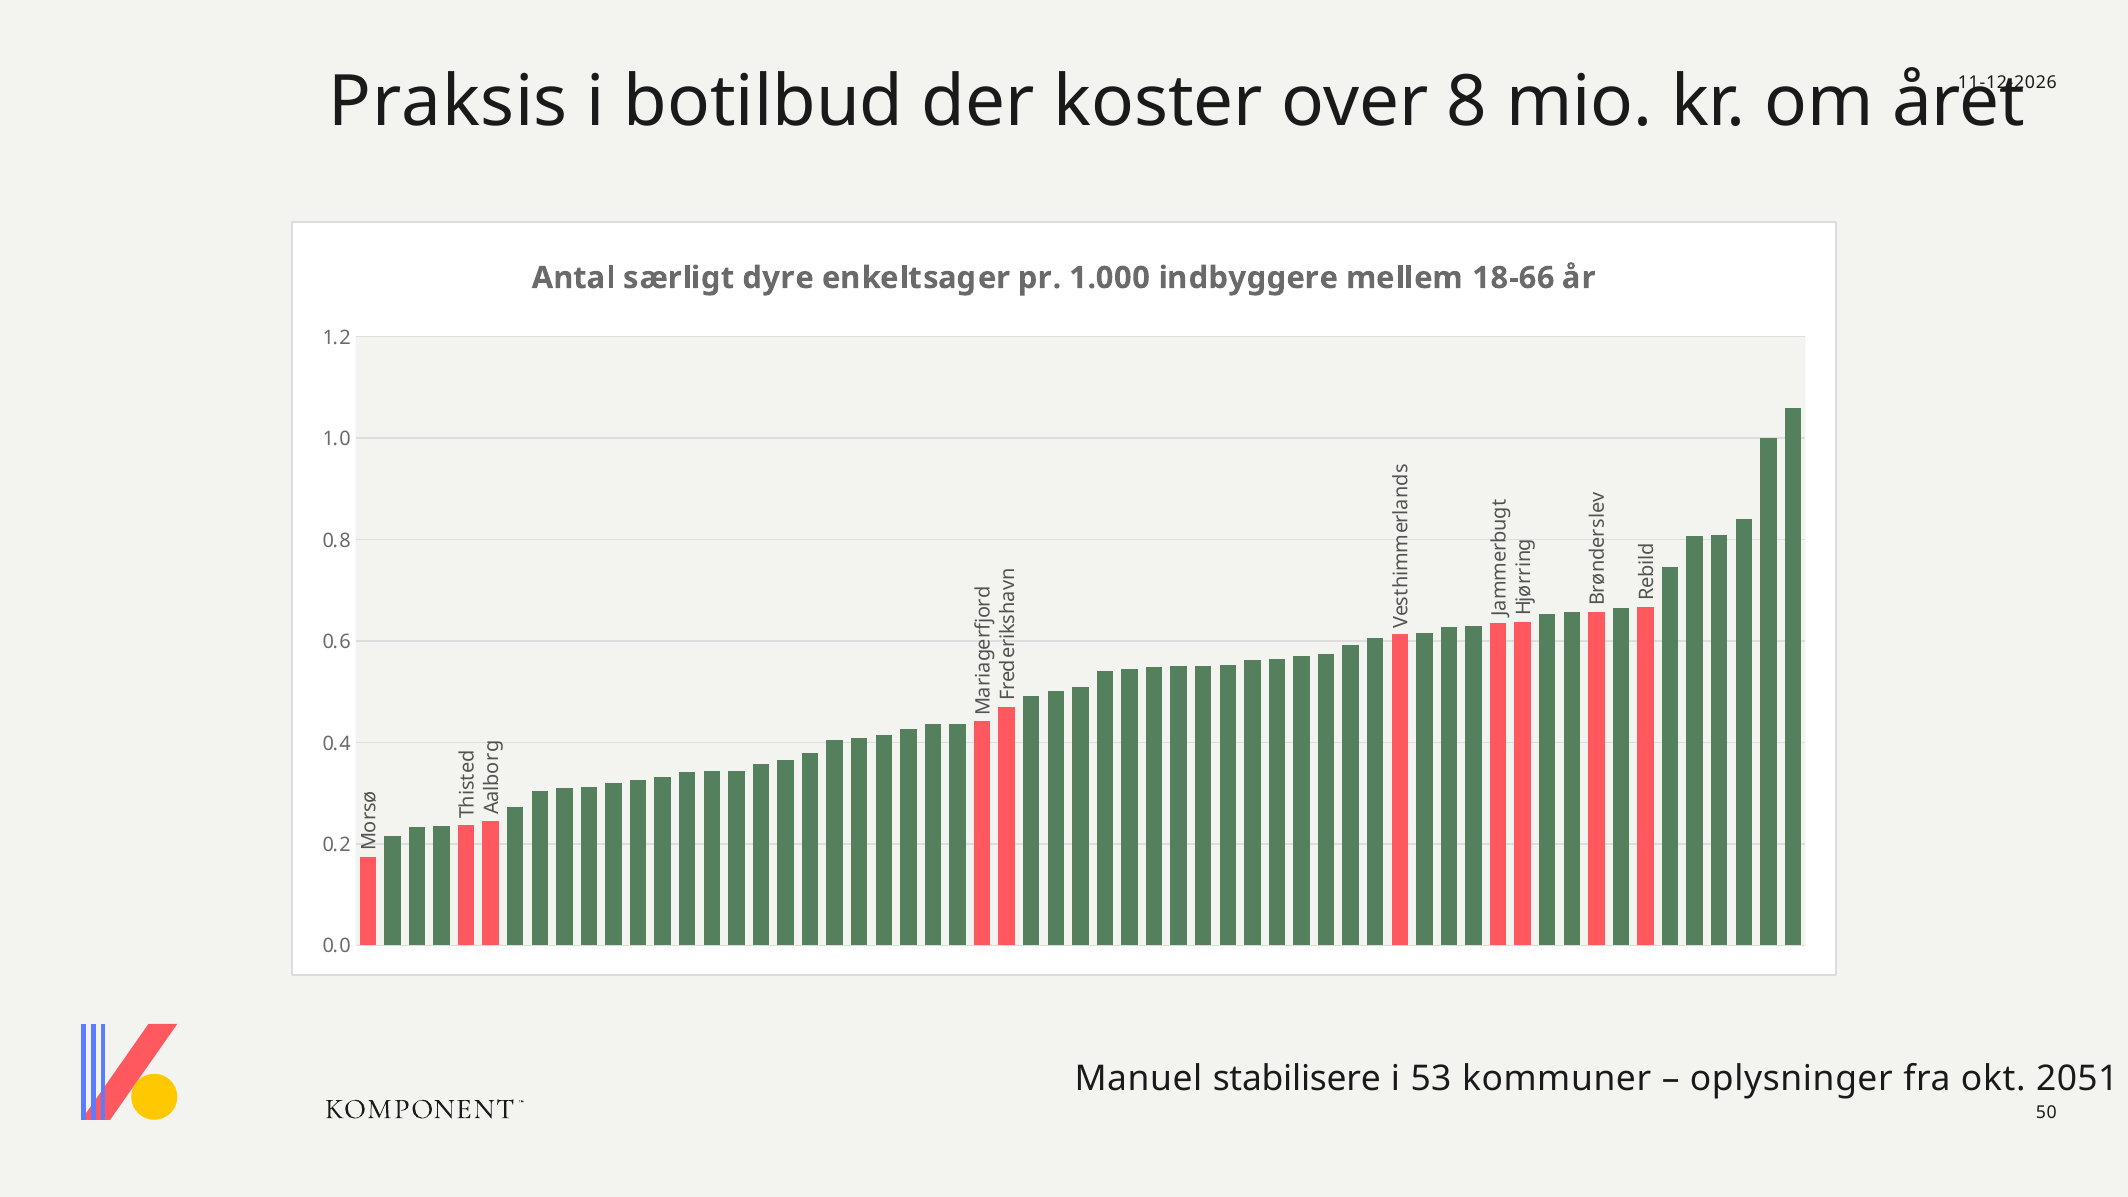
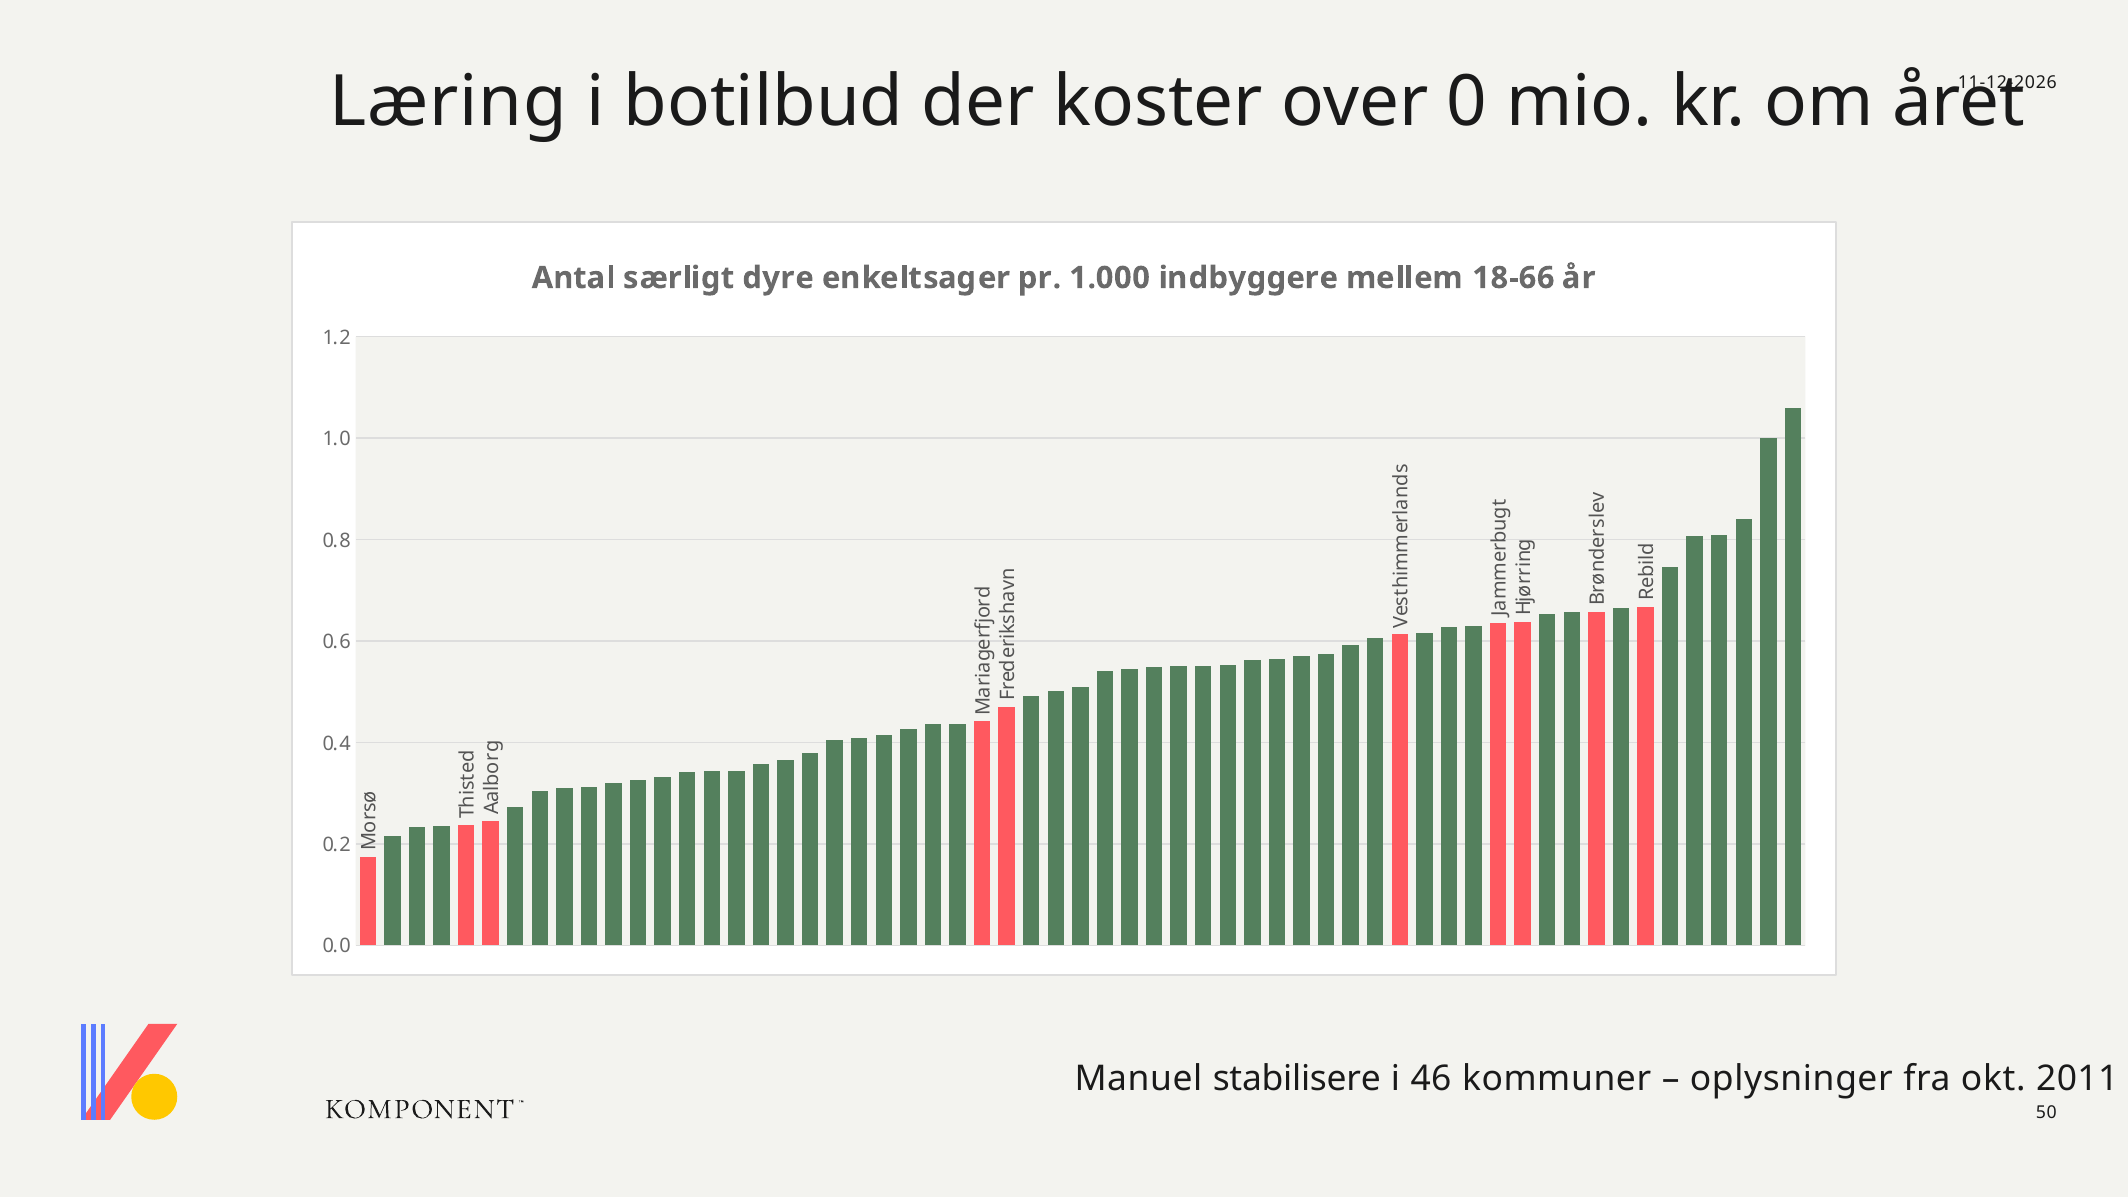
Praksis: Praksis -> Læring (448, 102)
8: 8 -> 0 (1467, 102)
53: 53 -> 46 (1431, 1078)
2051: 2051 -> 2011 (2077, 1078)
